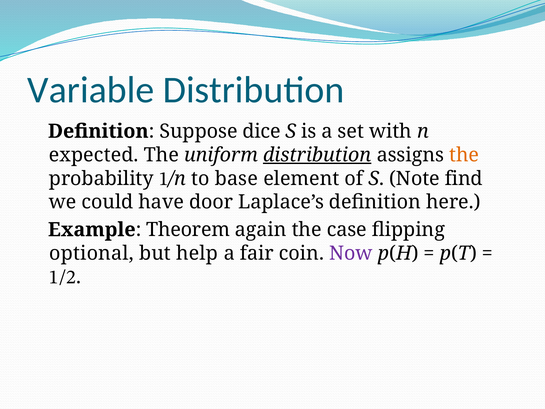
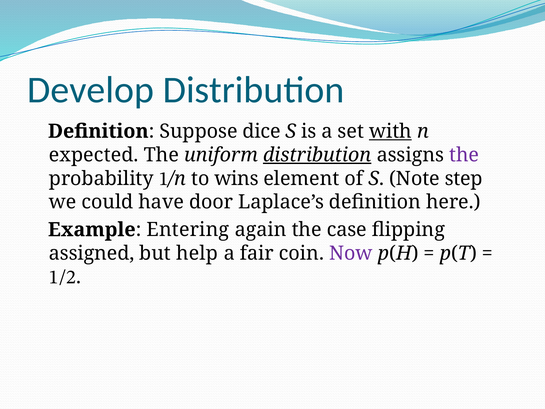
Variable: Variable -> Develop (91, 90)
with underline: none -> present (390, 131)
the colour: orange -> purple (464, 155)
base: base -> wins (236, 178)
find: find -> step (464, 178)
Theorem: Theorem -> Entering (188, 230)
optional: optional -> assigned (92, 253)
